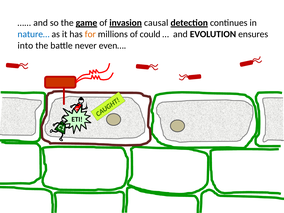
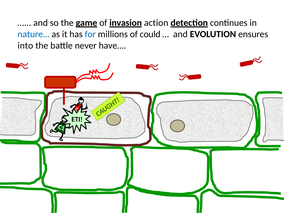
causal: causal -> action (156, 23)
for colour: orange -> blue (90, 34)
even…: even… -> have… (112, 46)
